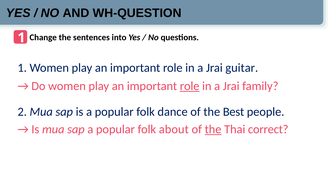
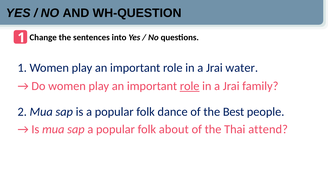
guitar: guitar -> water (242, 68)
the underline: present -> none (213, 129)
correct: correct -> attend (268, 129)
